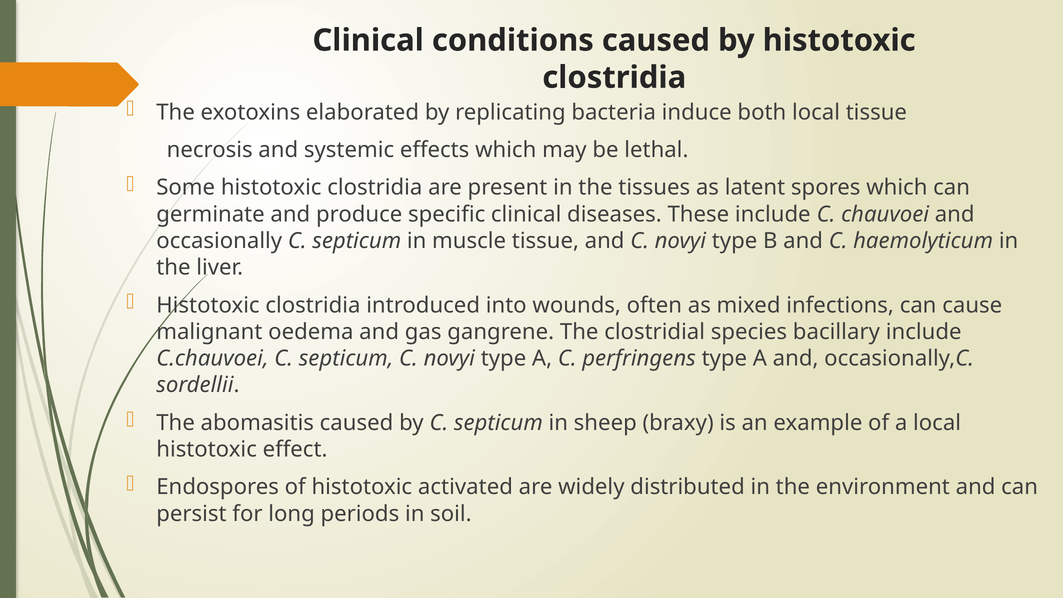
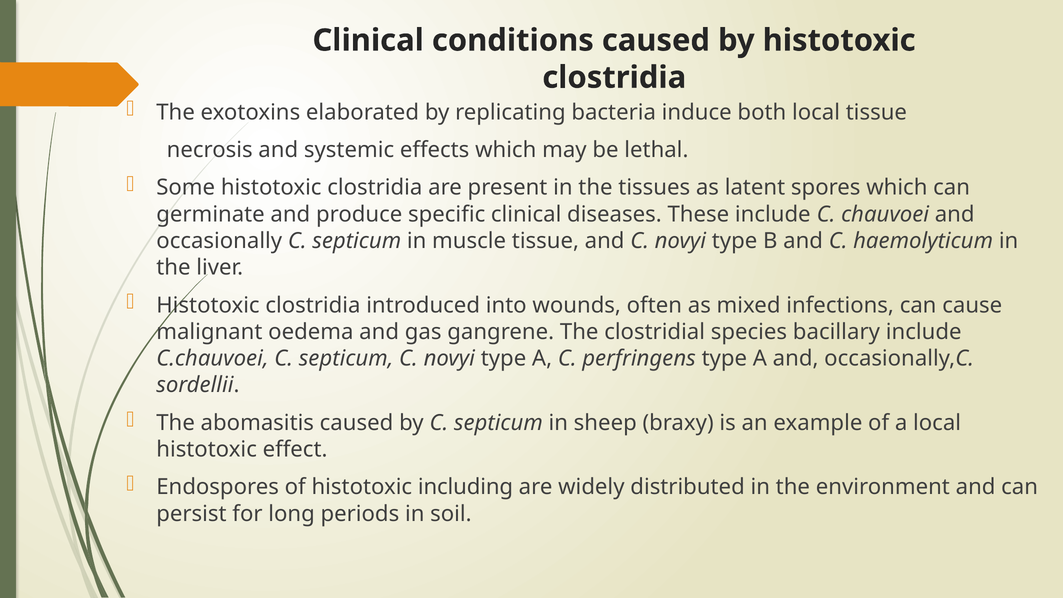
activated: activated -> including (466, 487)
